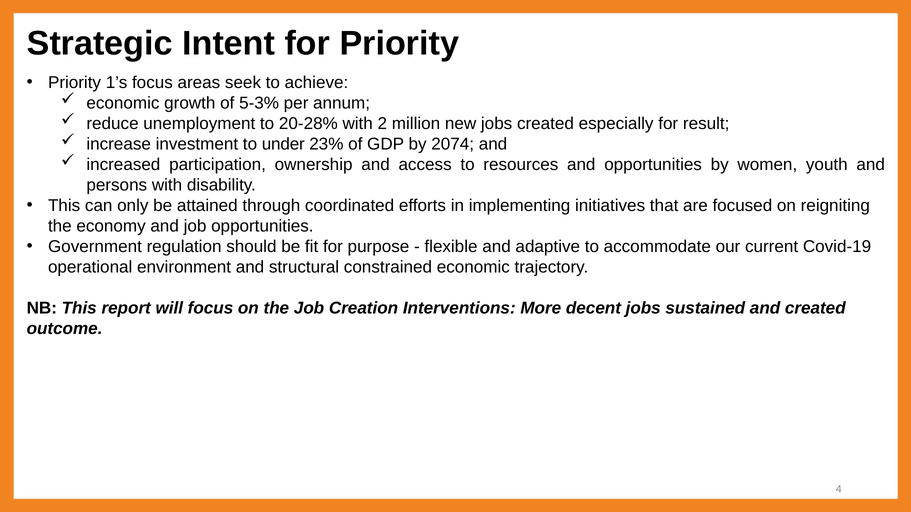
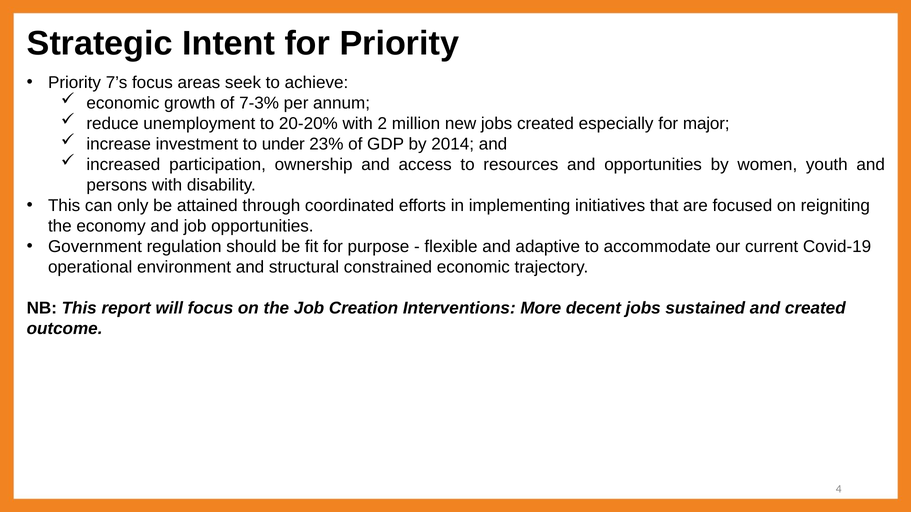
1’s: 1’s -> 7’s (117, 83)
5-3%: 5-3% -> 7-3% (259, 103)
20-28%: 20-28% -> 20-20% (308, 124)
result: result -> major (706, 124)
2074: 2074 -> 2014 (453, 144)
